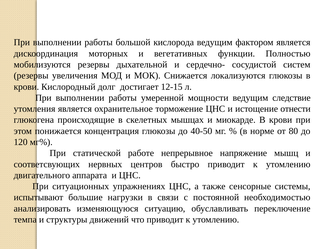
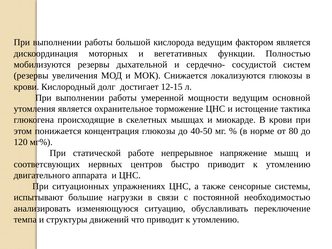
следствие: следствие -> основной (291, 98)
отнести: отнести -> тактика (295, 109)
